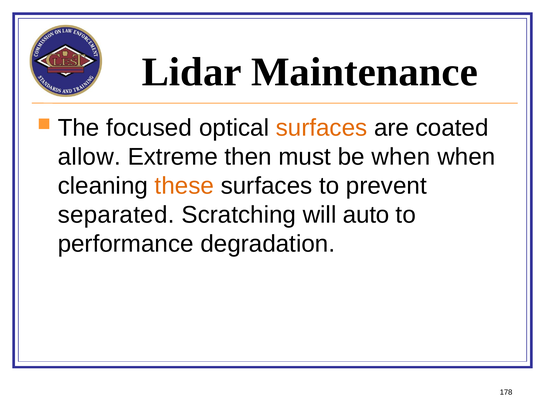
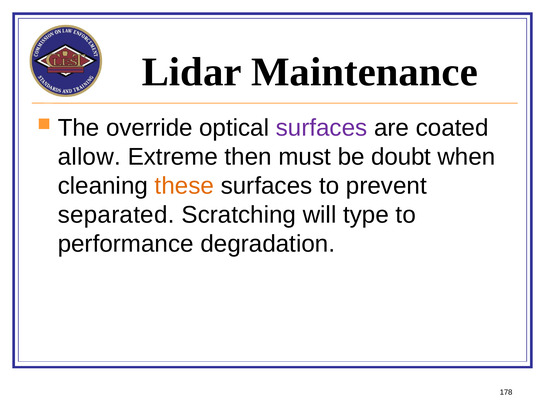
focused: focused -> override (149, 128)
surfaces colour: orange -> purple (322, 128)
be when: when -> doubt (401, 157)
auto: auto -> type (366, 215)
